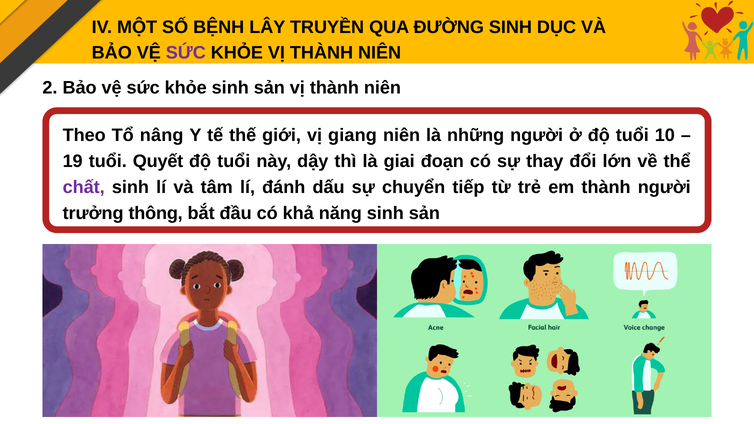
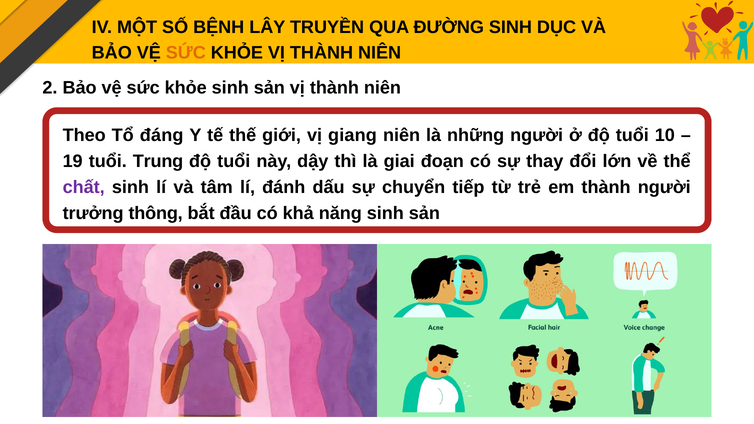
SỨC colour: purple -> orange (186, 53)
nâng: nâng -> đáng (162, 135)
Quyết: Quyết -> Trung (158, 161)
